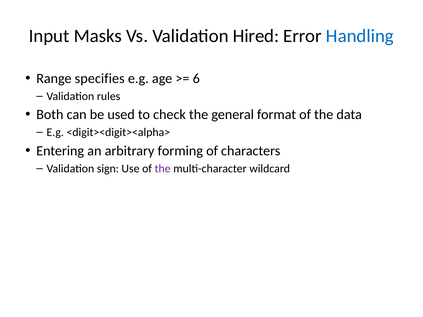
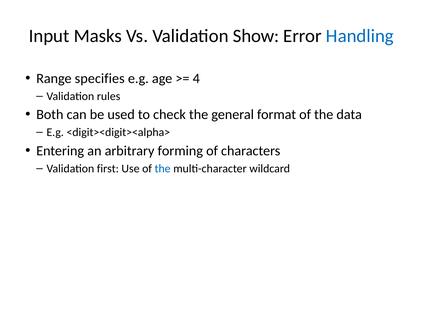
Hired: Hired -> Show (256, 36)
6: 6 -> 4 (196, 79)
sign: sign -> first (108, 169)
the colour: purple -> blue (163, 169)
